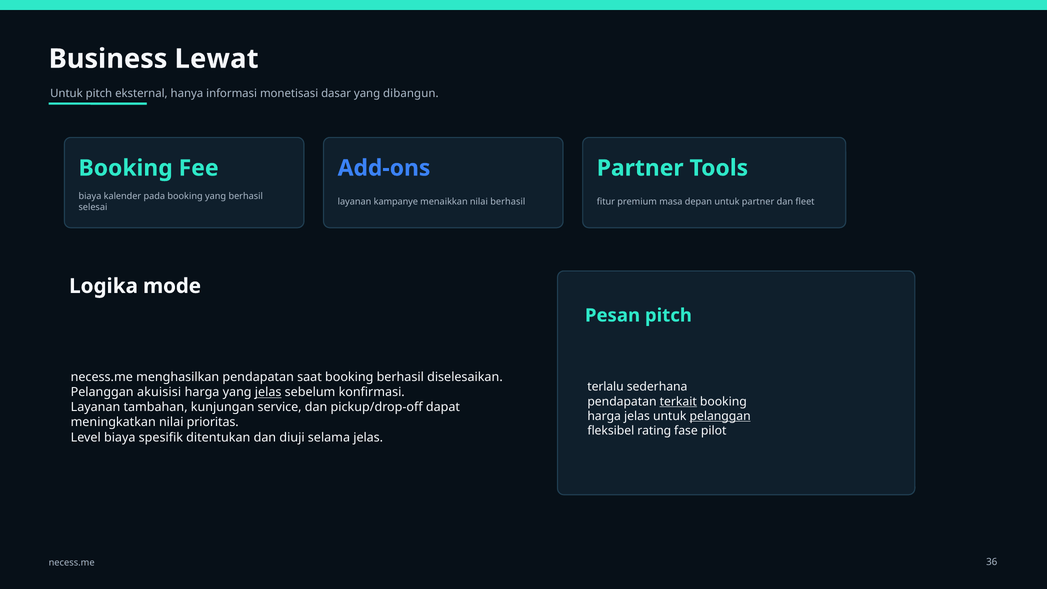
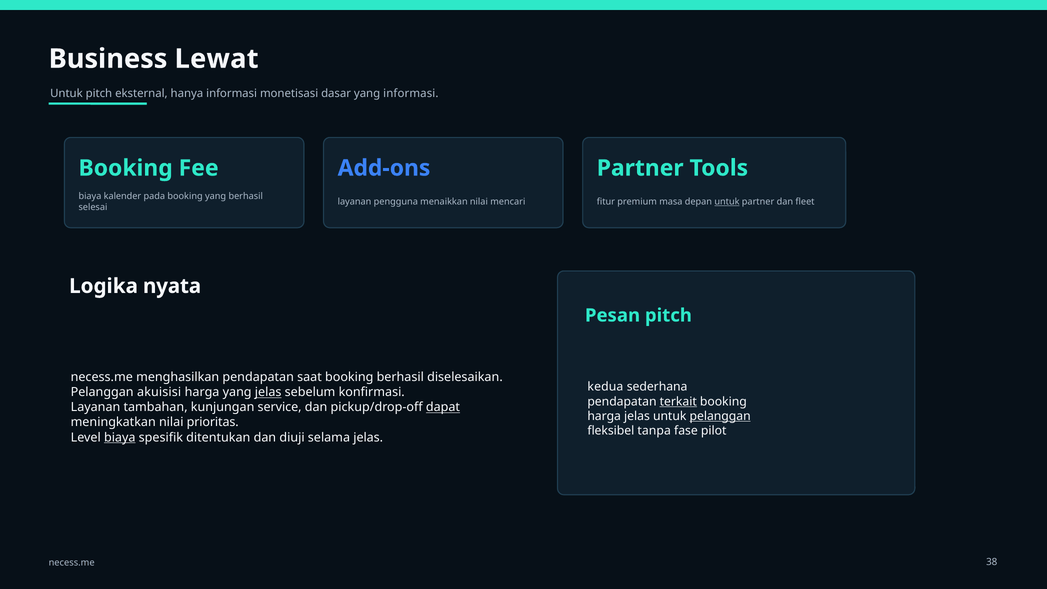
yang dibangun: dibangun -> informasi (411, 93)
kampanye: kampanye -> pengguna (396, 202)
nilai berhasil: berhasil -> mencari (508, 202)
untuk underline: none -> present (727, 202)
mode: mode -> nyata (172, 286)
terlalu: terlalu -> kedua (605, 387)
dapat underline: none -> present (443, 407)
rating: rating -> tanpa (654, 431)
biaya underline: none -> present (120, 437)
36: 36 -> 38 (992, 562)
